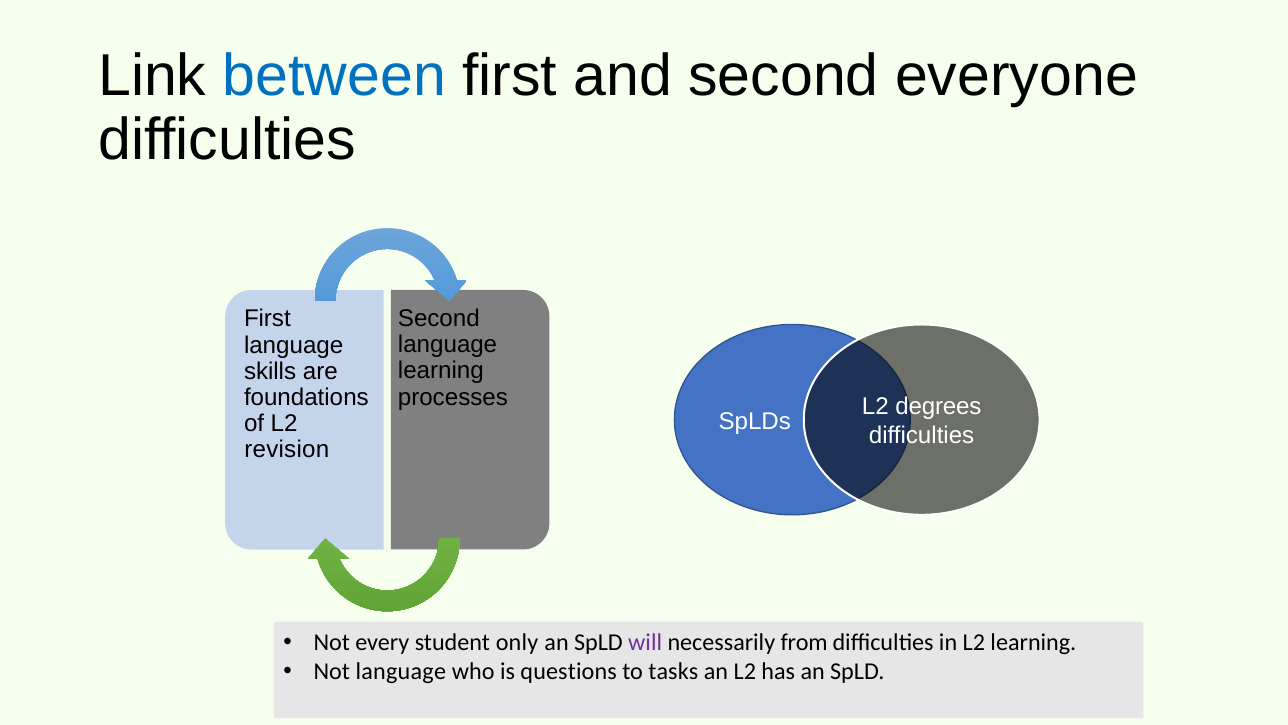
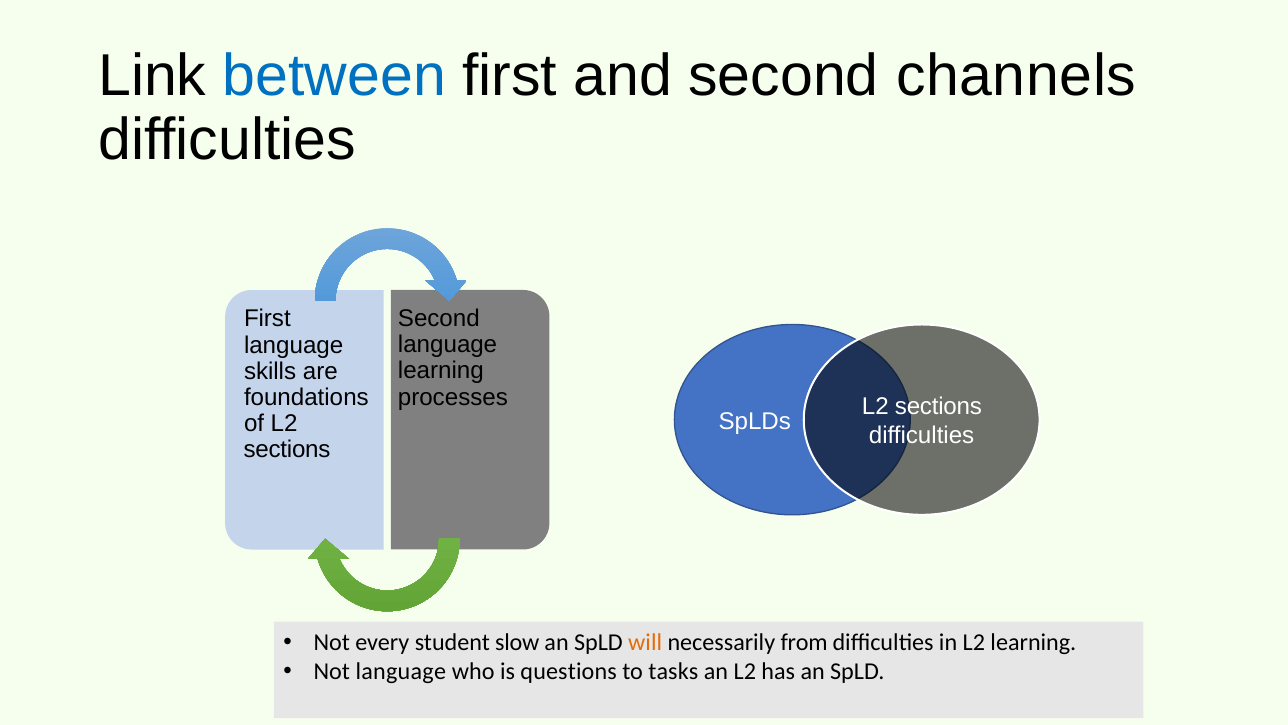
everyone: everyone -> channels (1016, 76)
degrees: degrees -> sections (938, 407)
revision: revision -> sections (287, 449)
only: only -> slow (517, 642)
will colour: purple -> orange (645, 642)
